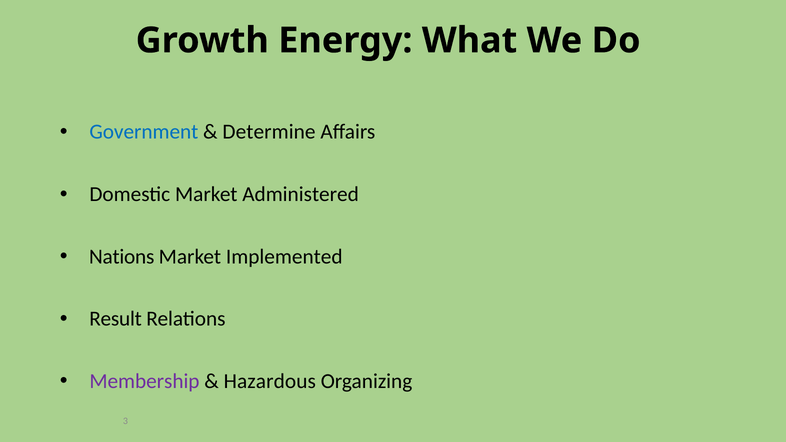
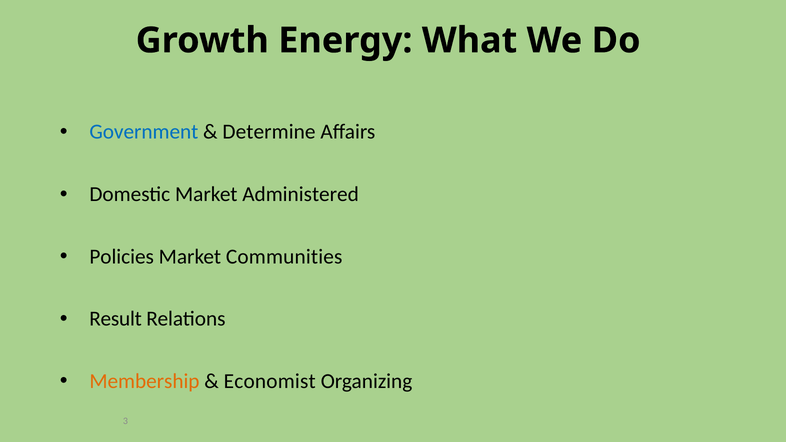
Nations: Nations -> Policies (122, 257)
Implemented: Implemented -> Communities (284, 257)
Membership colour: purple -> orange (144, 381)
Hazardous: Hazardous -> Economist (270, 381)
